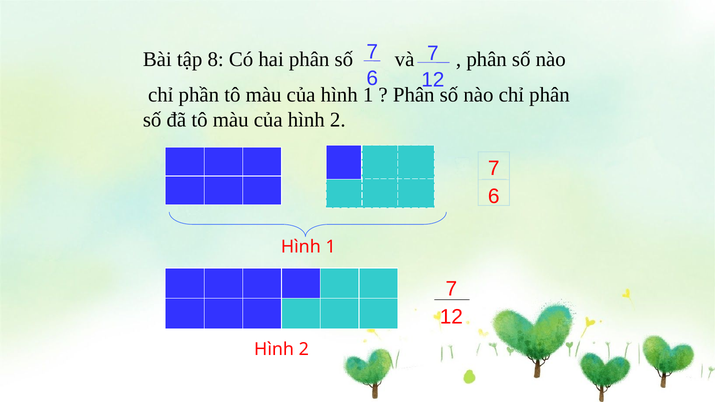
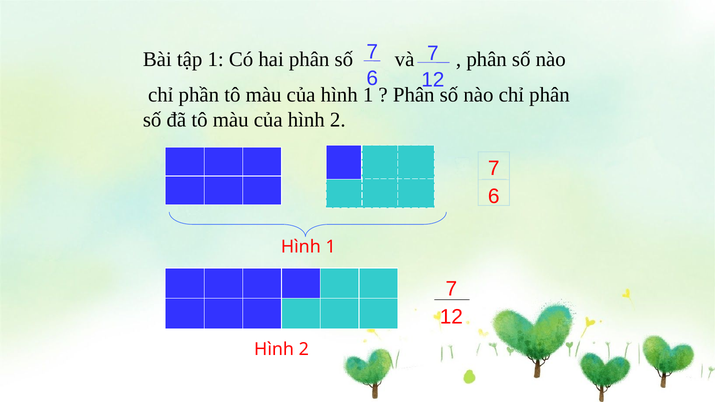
tập 8: 8 -> 1 (216, 59)
